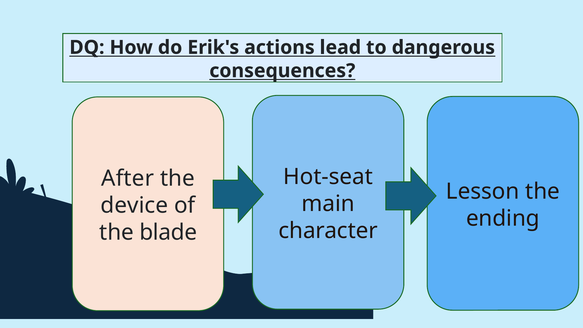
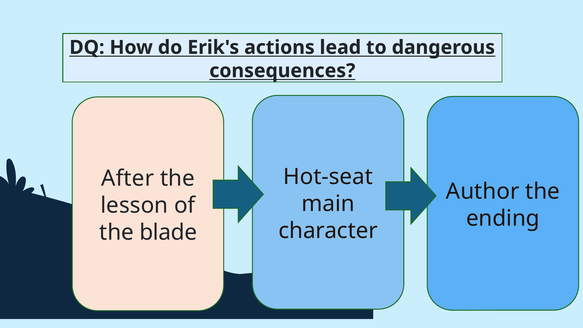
Lesson: Lesson -> Author (483, 191)
device: device -> lesson (134, 205)
